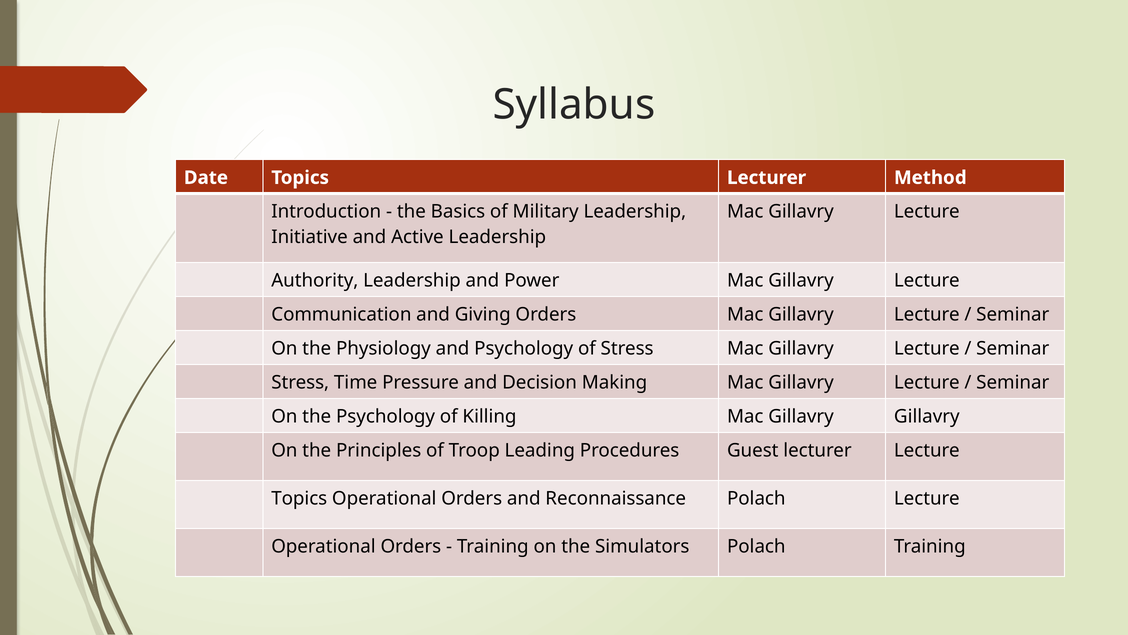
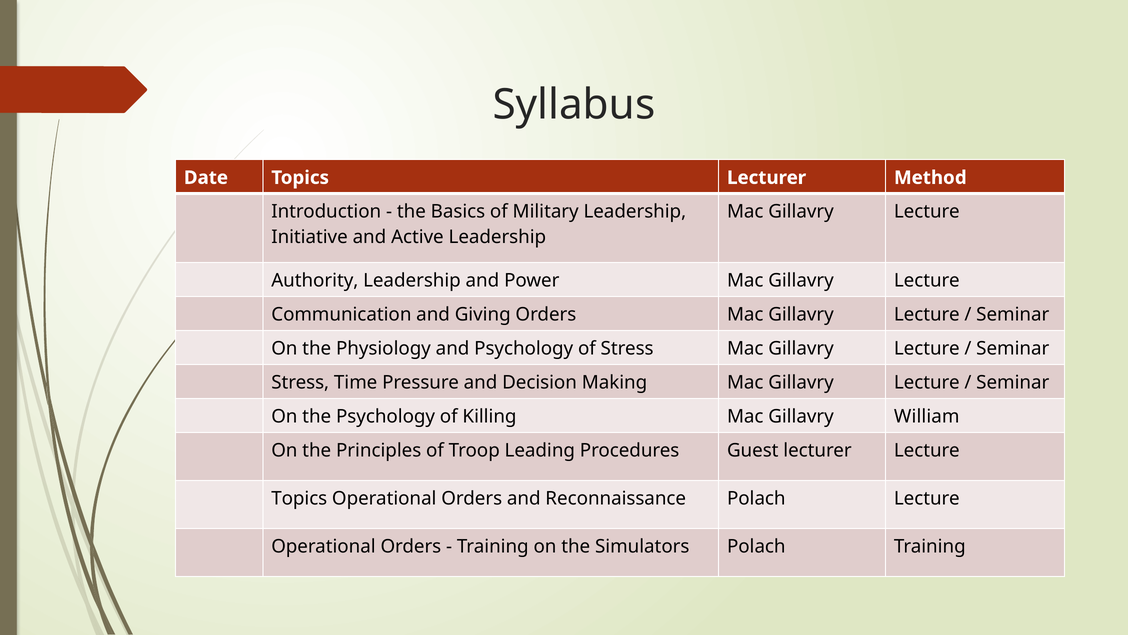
Gillavry Gillavry: Gillavry -> William (927, 416)
